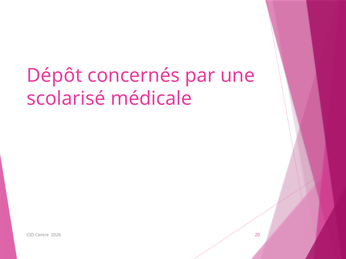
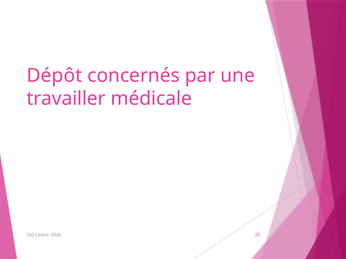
scolarisé: scolarisé -> travailler (66, 99)
